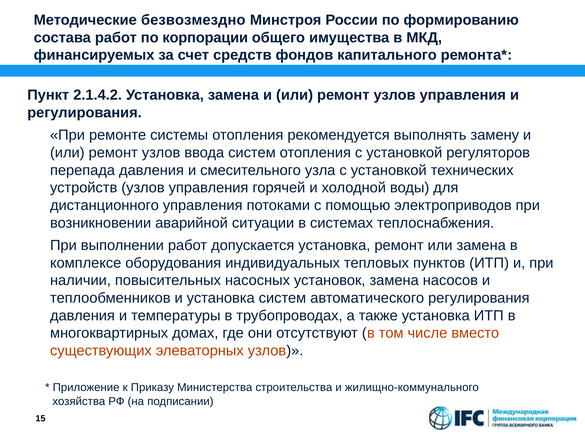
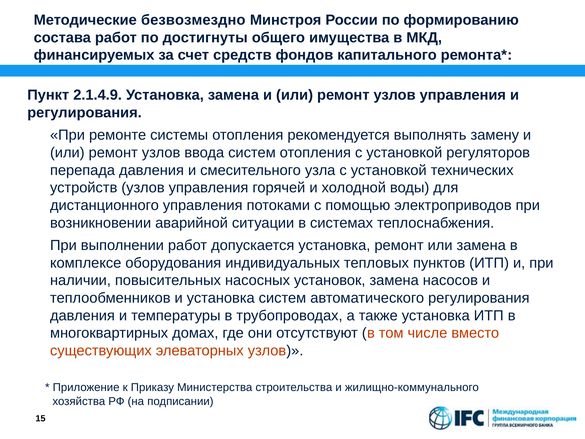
корпорации: корпорации -> достигнуты (205, 38)
2.1.4.2: 2.1.4.2 -> 2.1.4.9 (98, 95)
